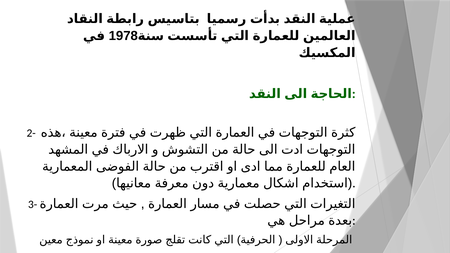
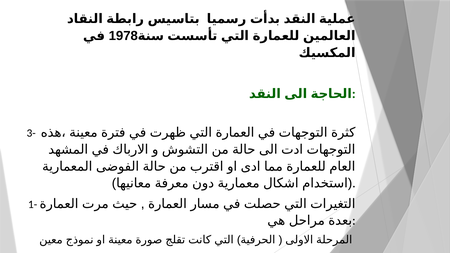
2-: 2- -> 3- (31, 133)
3-: 3- -> 1- (33, 205)
